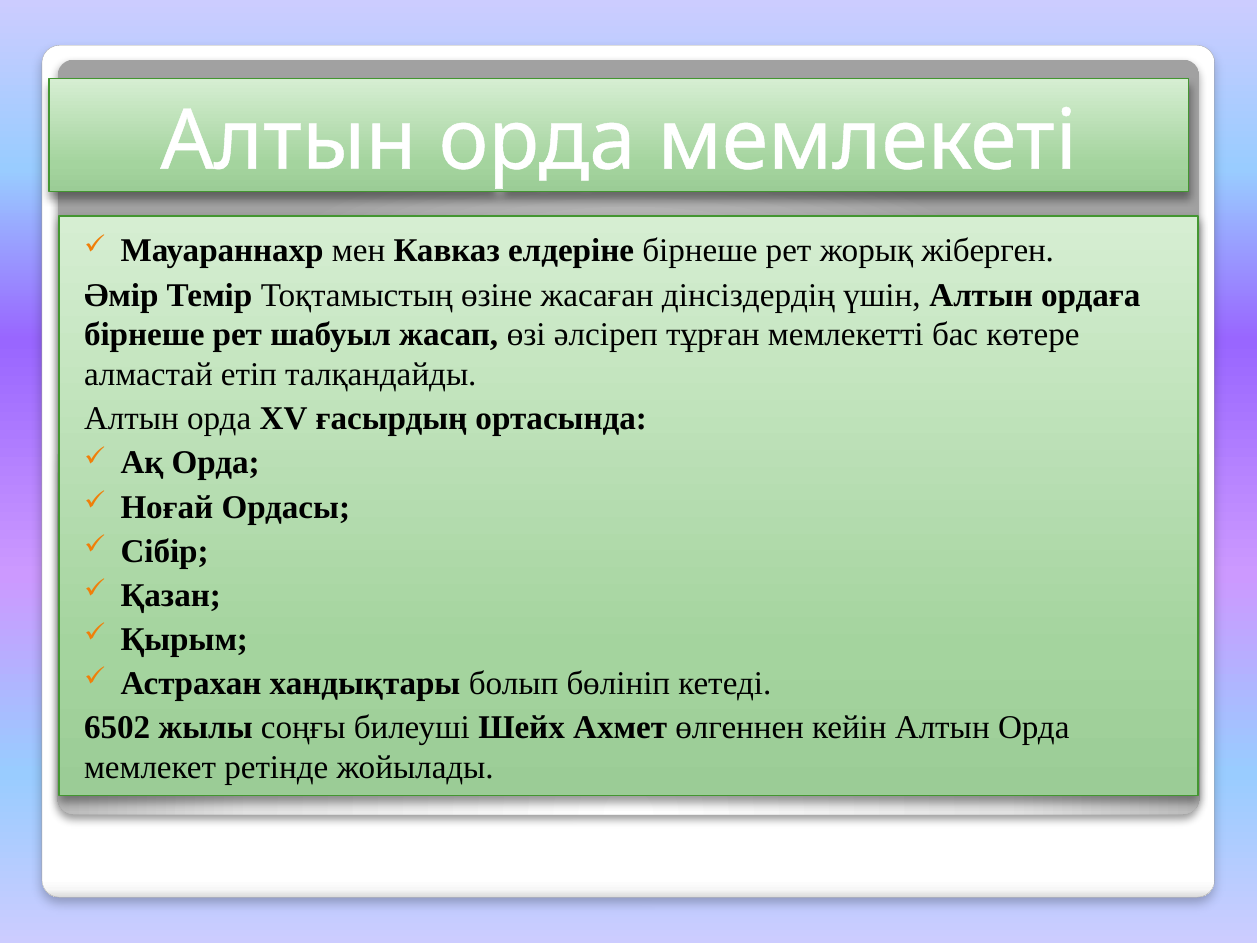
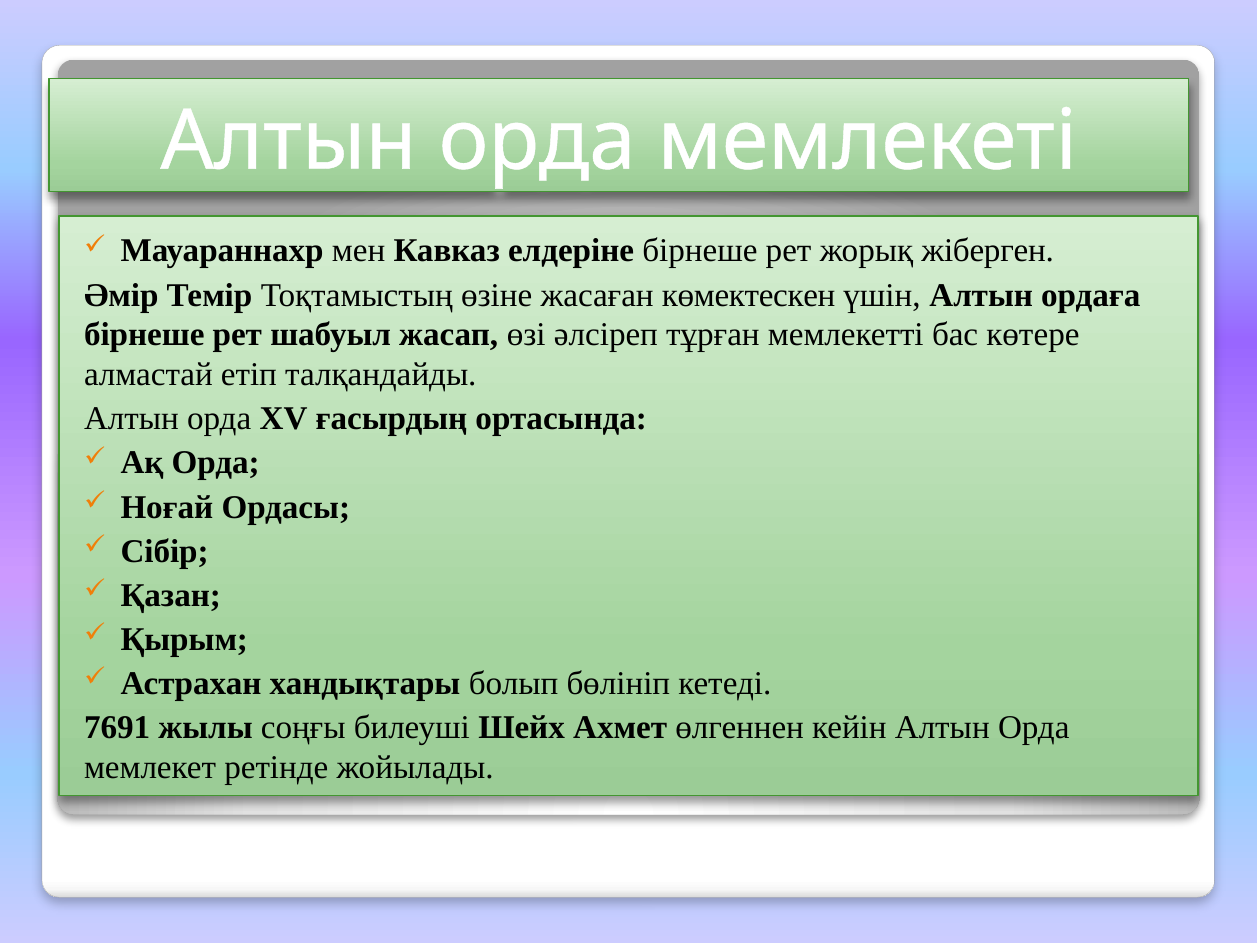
дінсіздердің: дінсіздердің -> көмектескен (749, 295)
6502: 6502 -> 7691 (117, 728)
